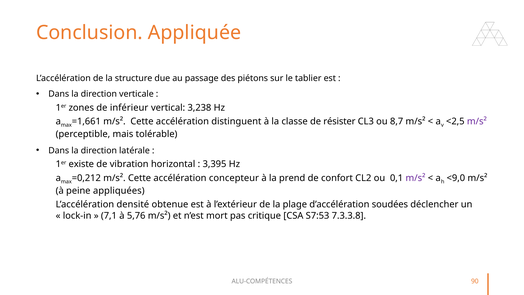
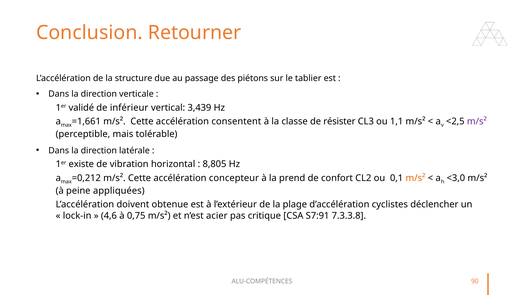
Appliquée: Appliquée -> Retourner (195, 33)
zones: zones -> validé (81, 108)
3,238: 3,238 -> 3,439 (199, 108)
distinguent: distinguent -> consentent (236, 121)
8,7: 8,7 -> 1,1 (397, 121)
3,395: 3,395 -> 8,805 (214, 164)
m/s² colour: purple -> orange (415, 178)
<9,0: <9,0 -> <3,0 (456, 178)
densité: densité -> doivent (133, 204)
soudées: soudées -> cyclistes (390, 204)
7,1: 7,1 -> 4,6 (109, 216)
5,76: 5,76 -> 0,75 (136, 216)
mort: mort -> acier (217, 216)
S7:53: S7:53 -> S7:91 (318, 216)
